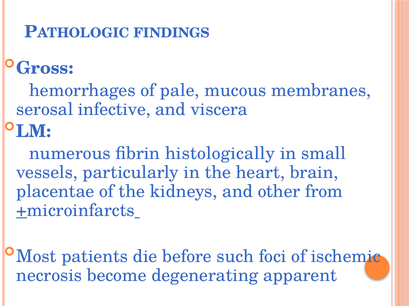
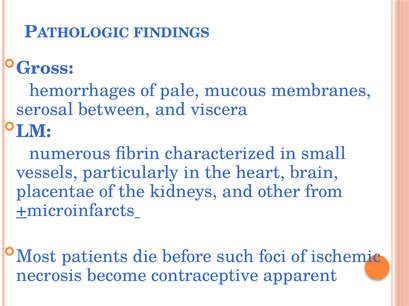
infective: infective -> between (114, 109)
histologically: histologically -> characterized (220, 154)
degenerating: degenerating -> contraceptive (205, 276)
